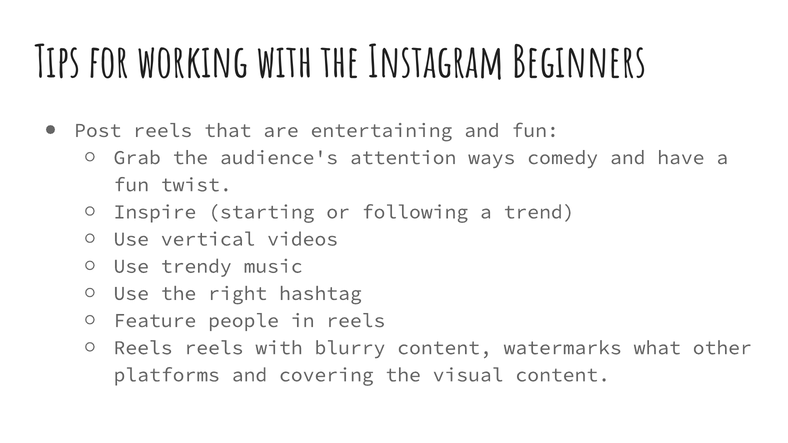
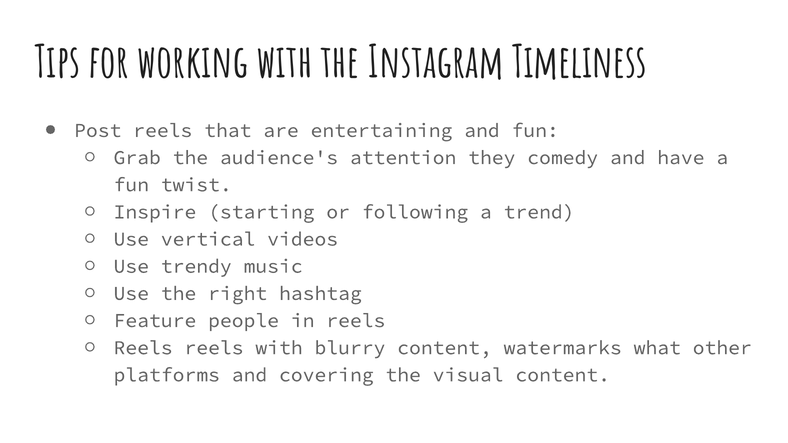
Beginners: Beginners -> Timeliness (580, 63)
ways: ways -> they (492, 158)
